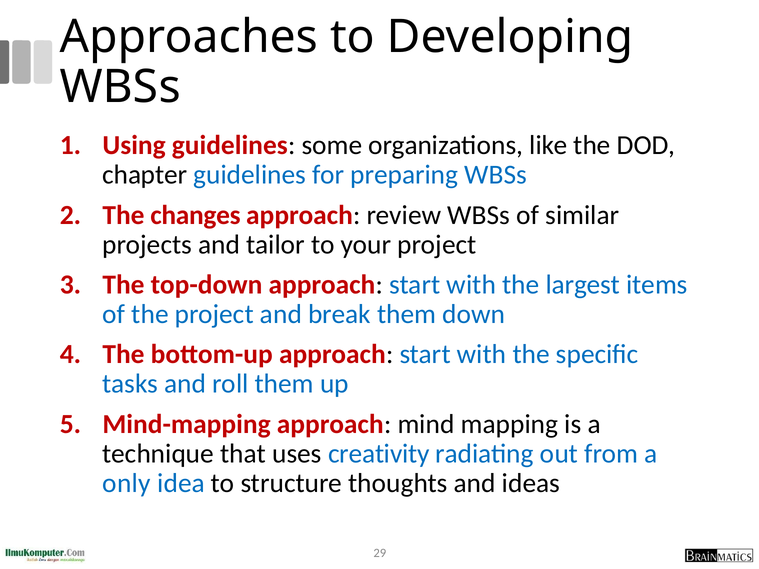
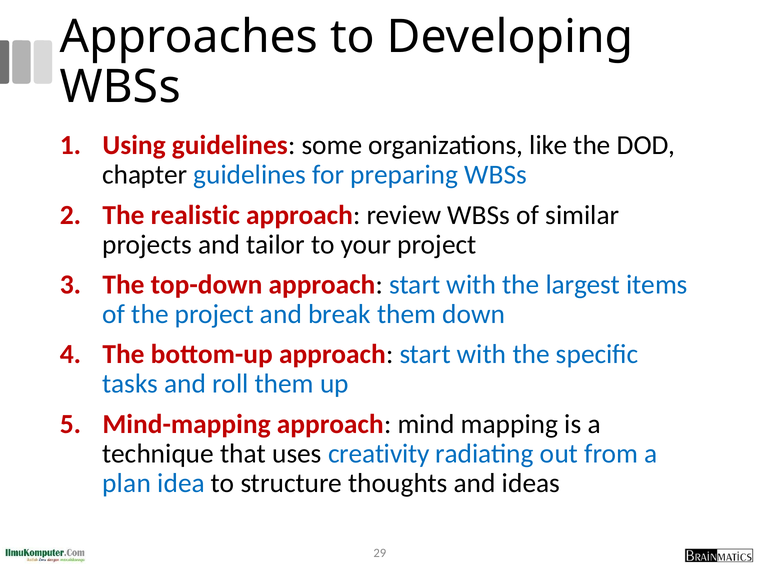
changes: changes -> realistic (195, 215)
only: only -> plan (127, 483)
